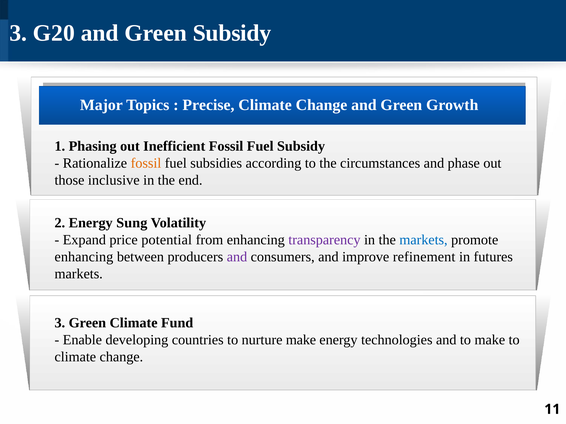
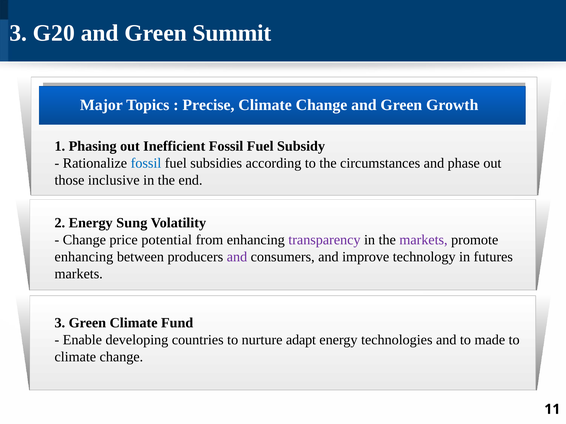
Green Subsidy: Subsidy -> Summit (232, 33)
fossil colour: orange -> blue (146, 163)
Expand: Expand -> Change (84, 240)
markets colour: blue -> purple (424, 240)
refinement: refinement -> technology (424, 257)
nurture make: make -> adapt (301, 340)
to make: make -> made (490, 340)
